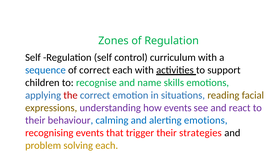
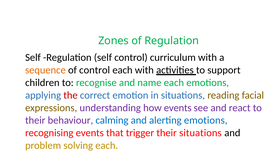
sequence colour: blue -> orange (45, 70)
of correct: correct -> control (95, 70)
name skills: skills -> each (174, 83)
their strategies: strategies -> situations (200, 133)
